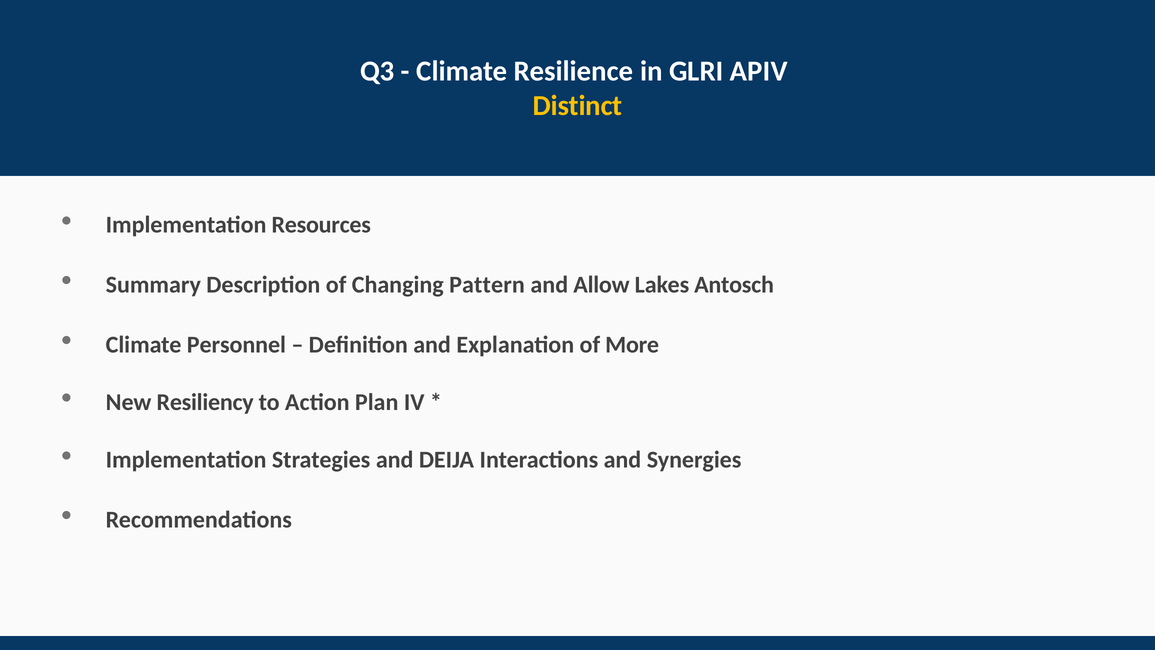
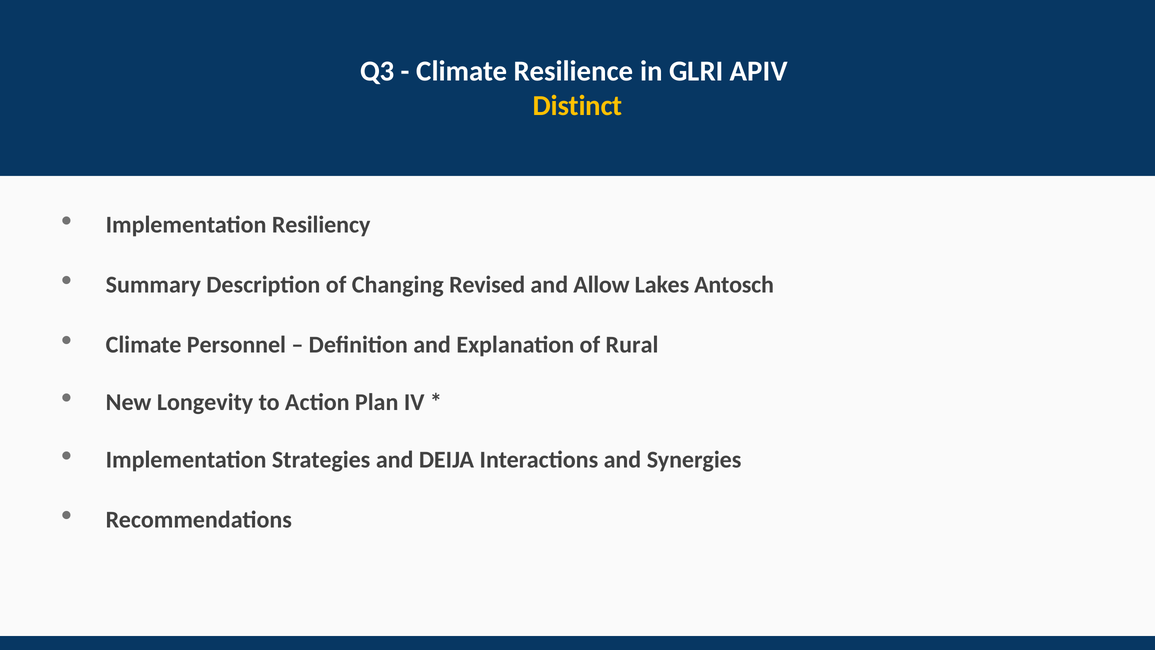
Resources: Resources -> Resiliency (321, 225)
Pattern: Pattern -> Revised (487, 285)
More: More -> Rural (632, 345)
Resiliency: Resiliency -> Longevity (205, 402)
